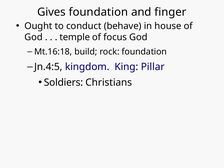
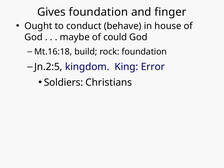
temple: temple -> maybe (75, 37)
focus: focus -> could (115, 37)
Jn.4:5: Jn.4:5 -> Jn.2:5 (48, 67)
Pillar: Pillar -> Error (153, 67)
